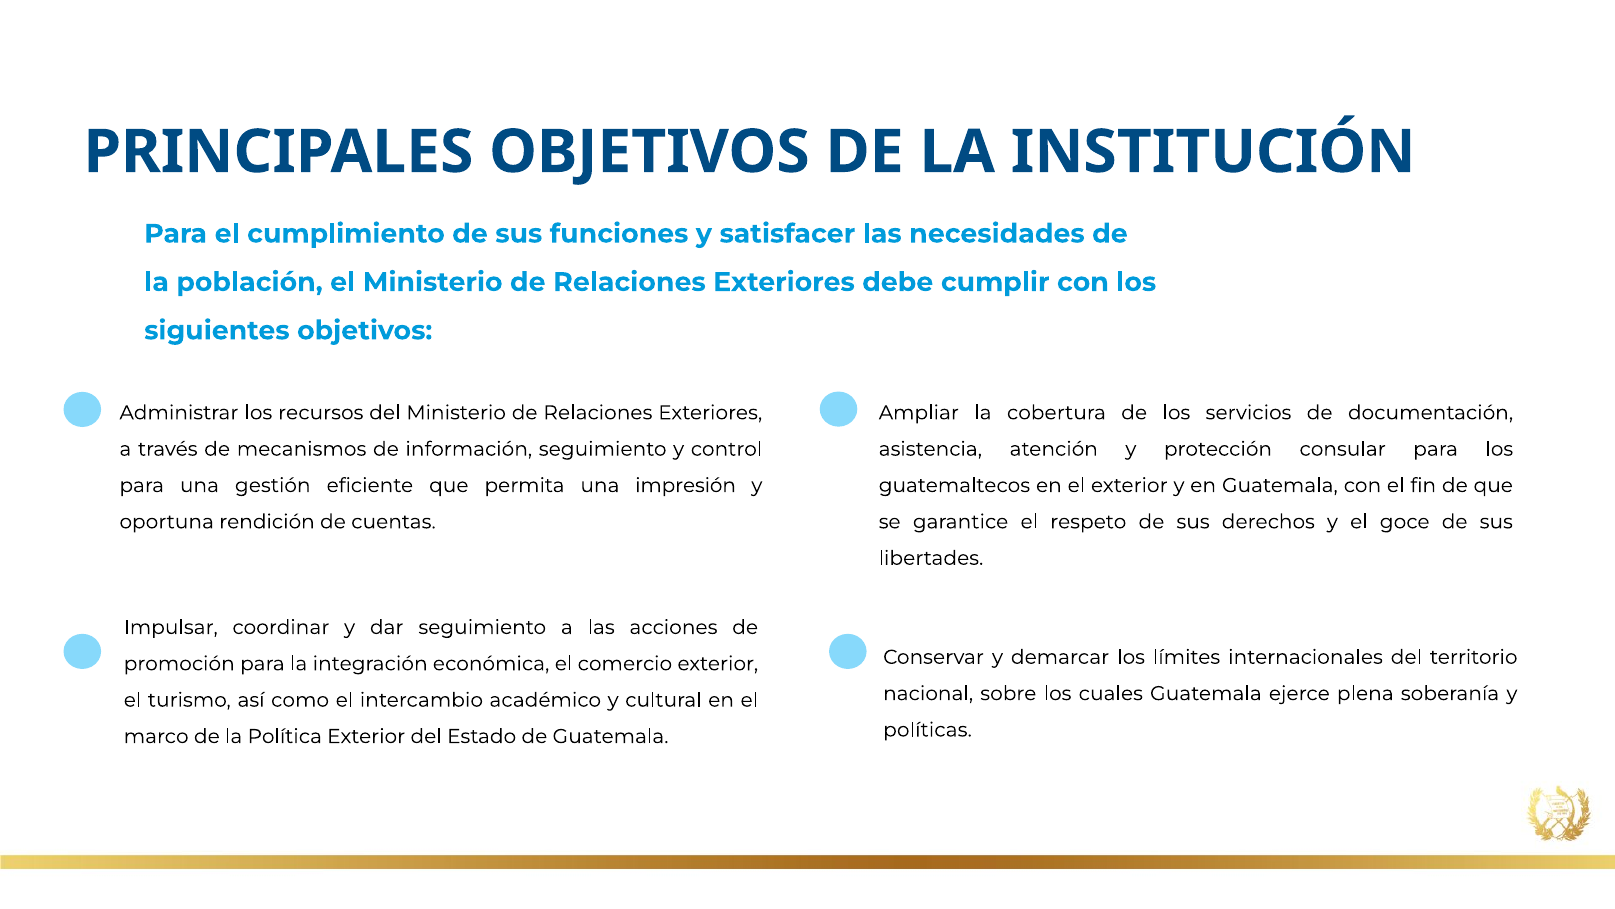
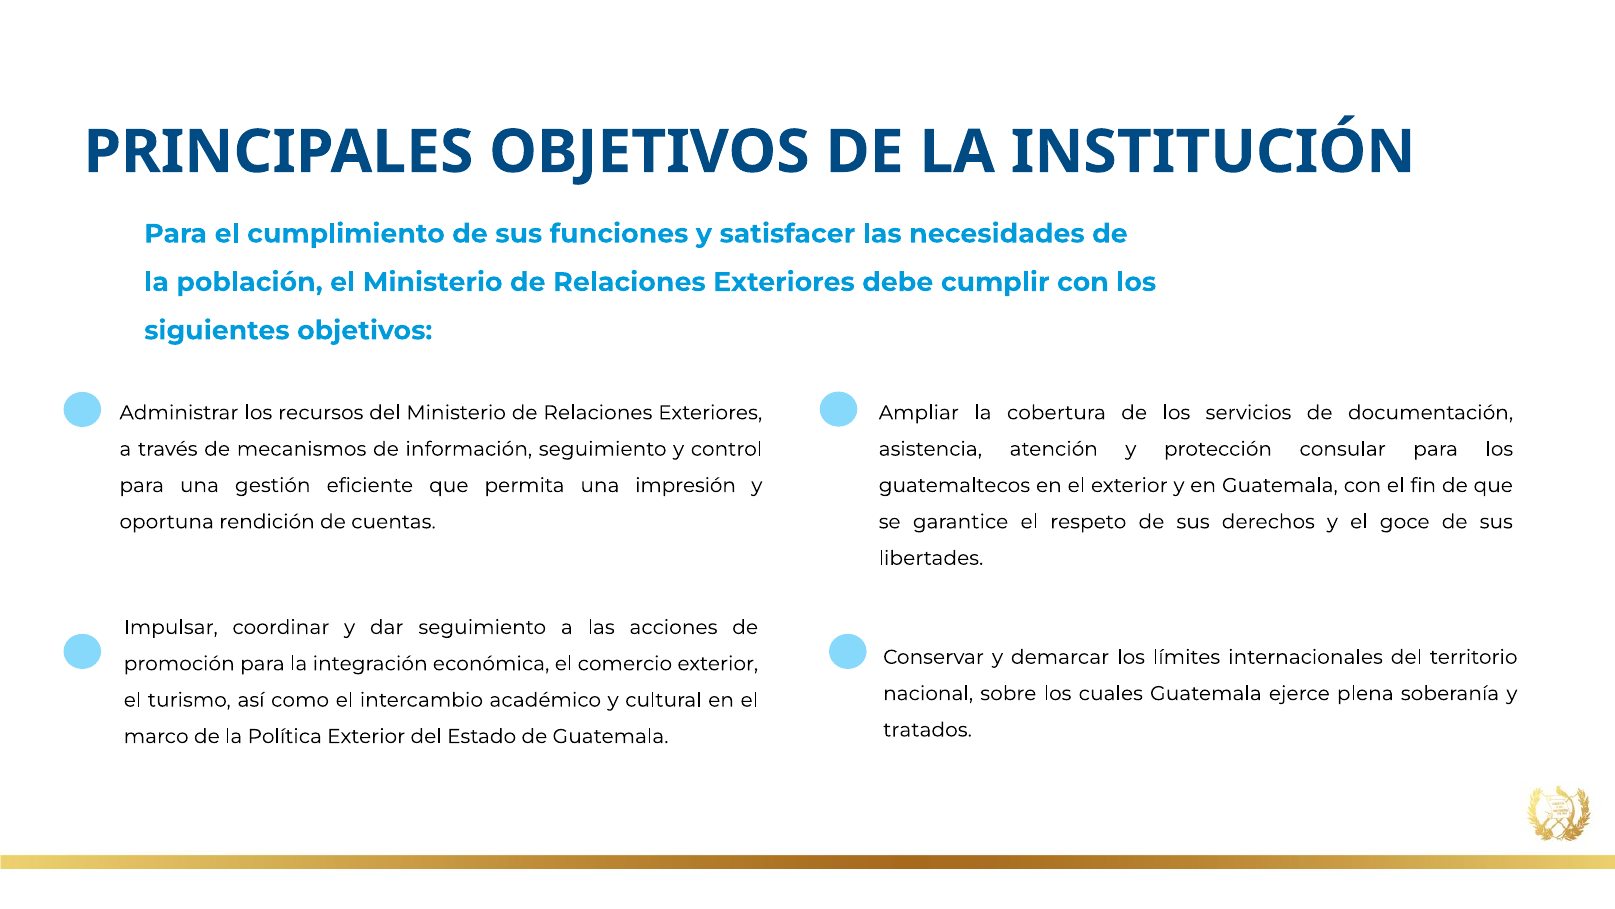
políticas: políticas -> tratados (928, 729)
